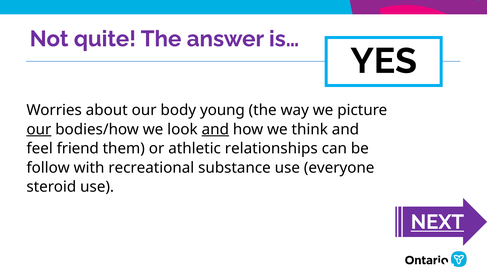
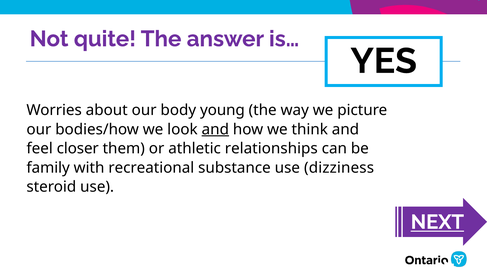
our underline: present -> none (39, 129)
friend: friend -> closer (78, 149)
follow: follow -> family (48, 168)
everyone: everyone -> dizziness (339, 168)
